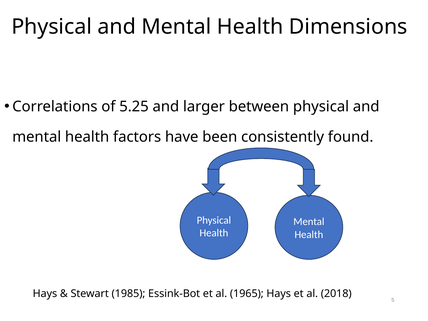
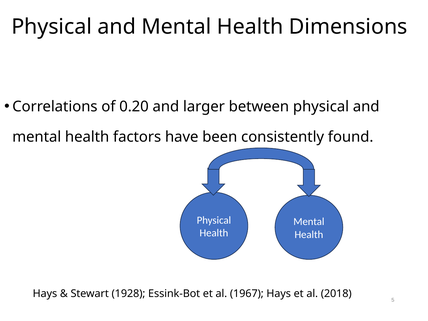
5.25: 5.25 -> 0.20 (134, 107)
1985: 1985 -> 1928 (128, 294)
1965: 1965 -> 1967 (247, 294)
